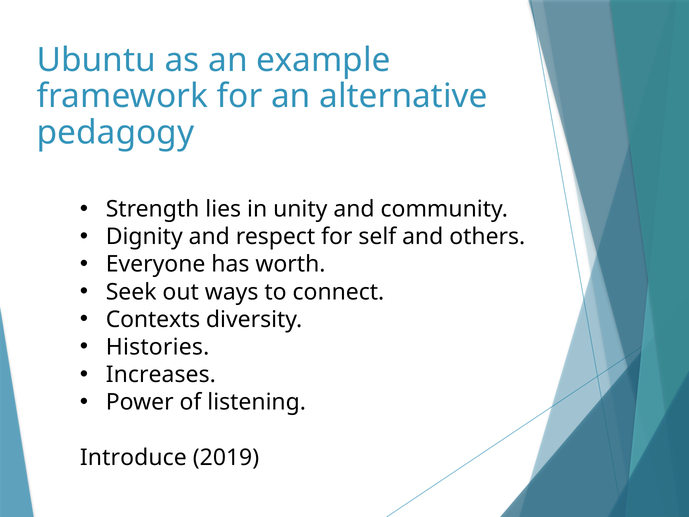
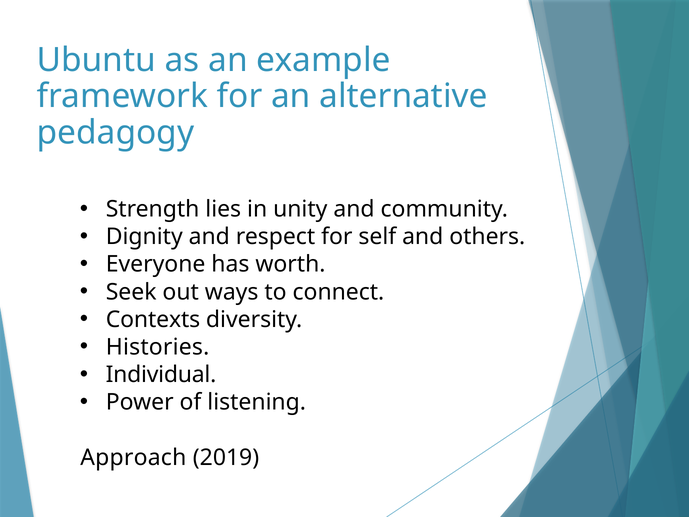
Increases: Increases -> Individual (161, 375)
Introduce: Introduce -> Approach (133, 457)
